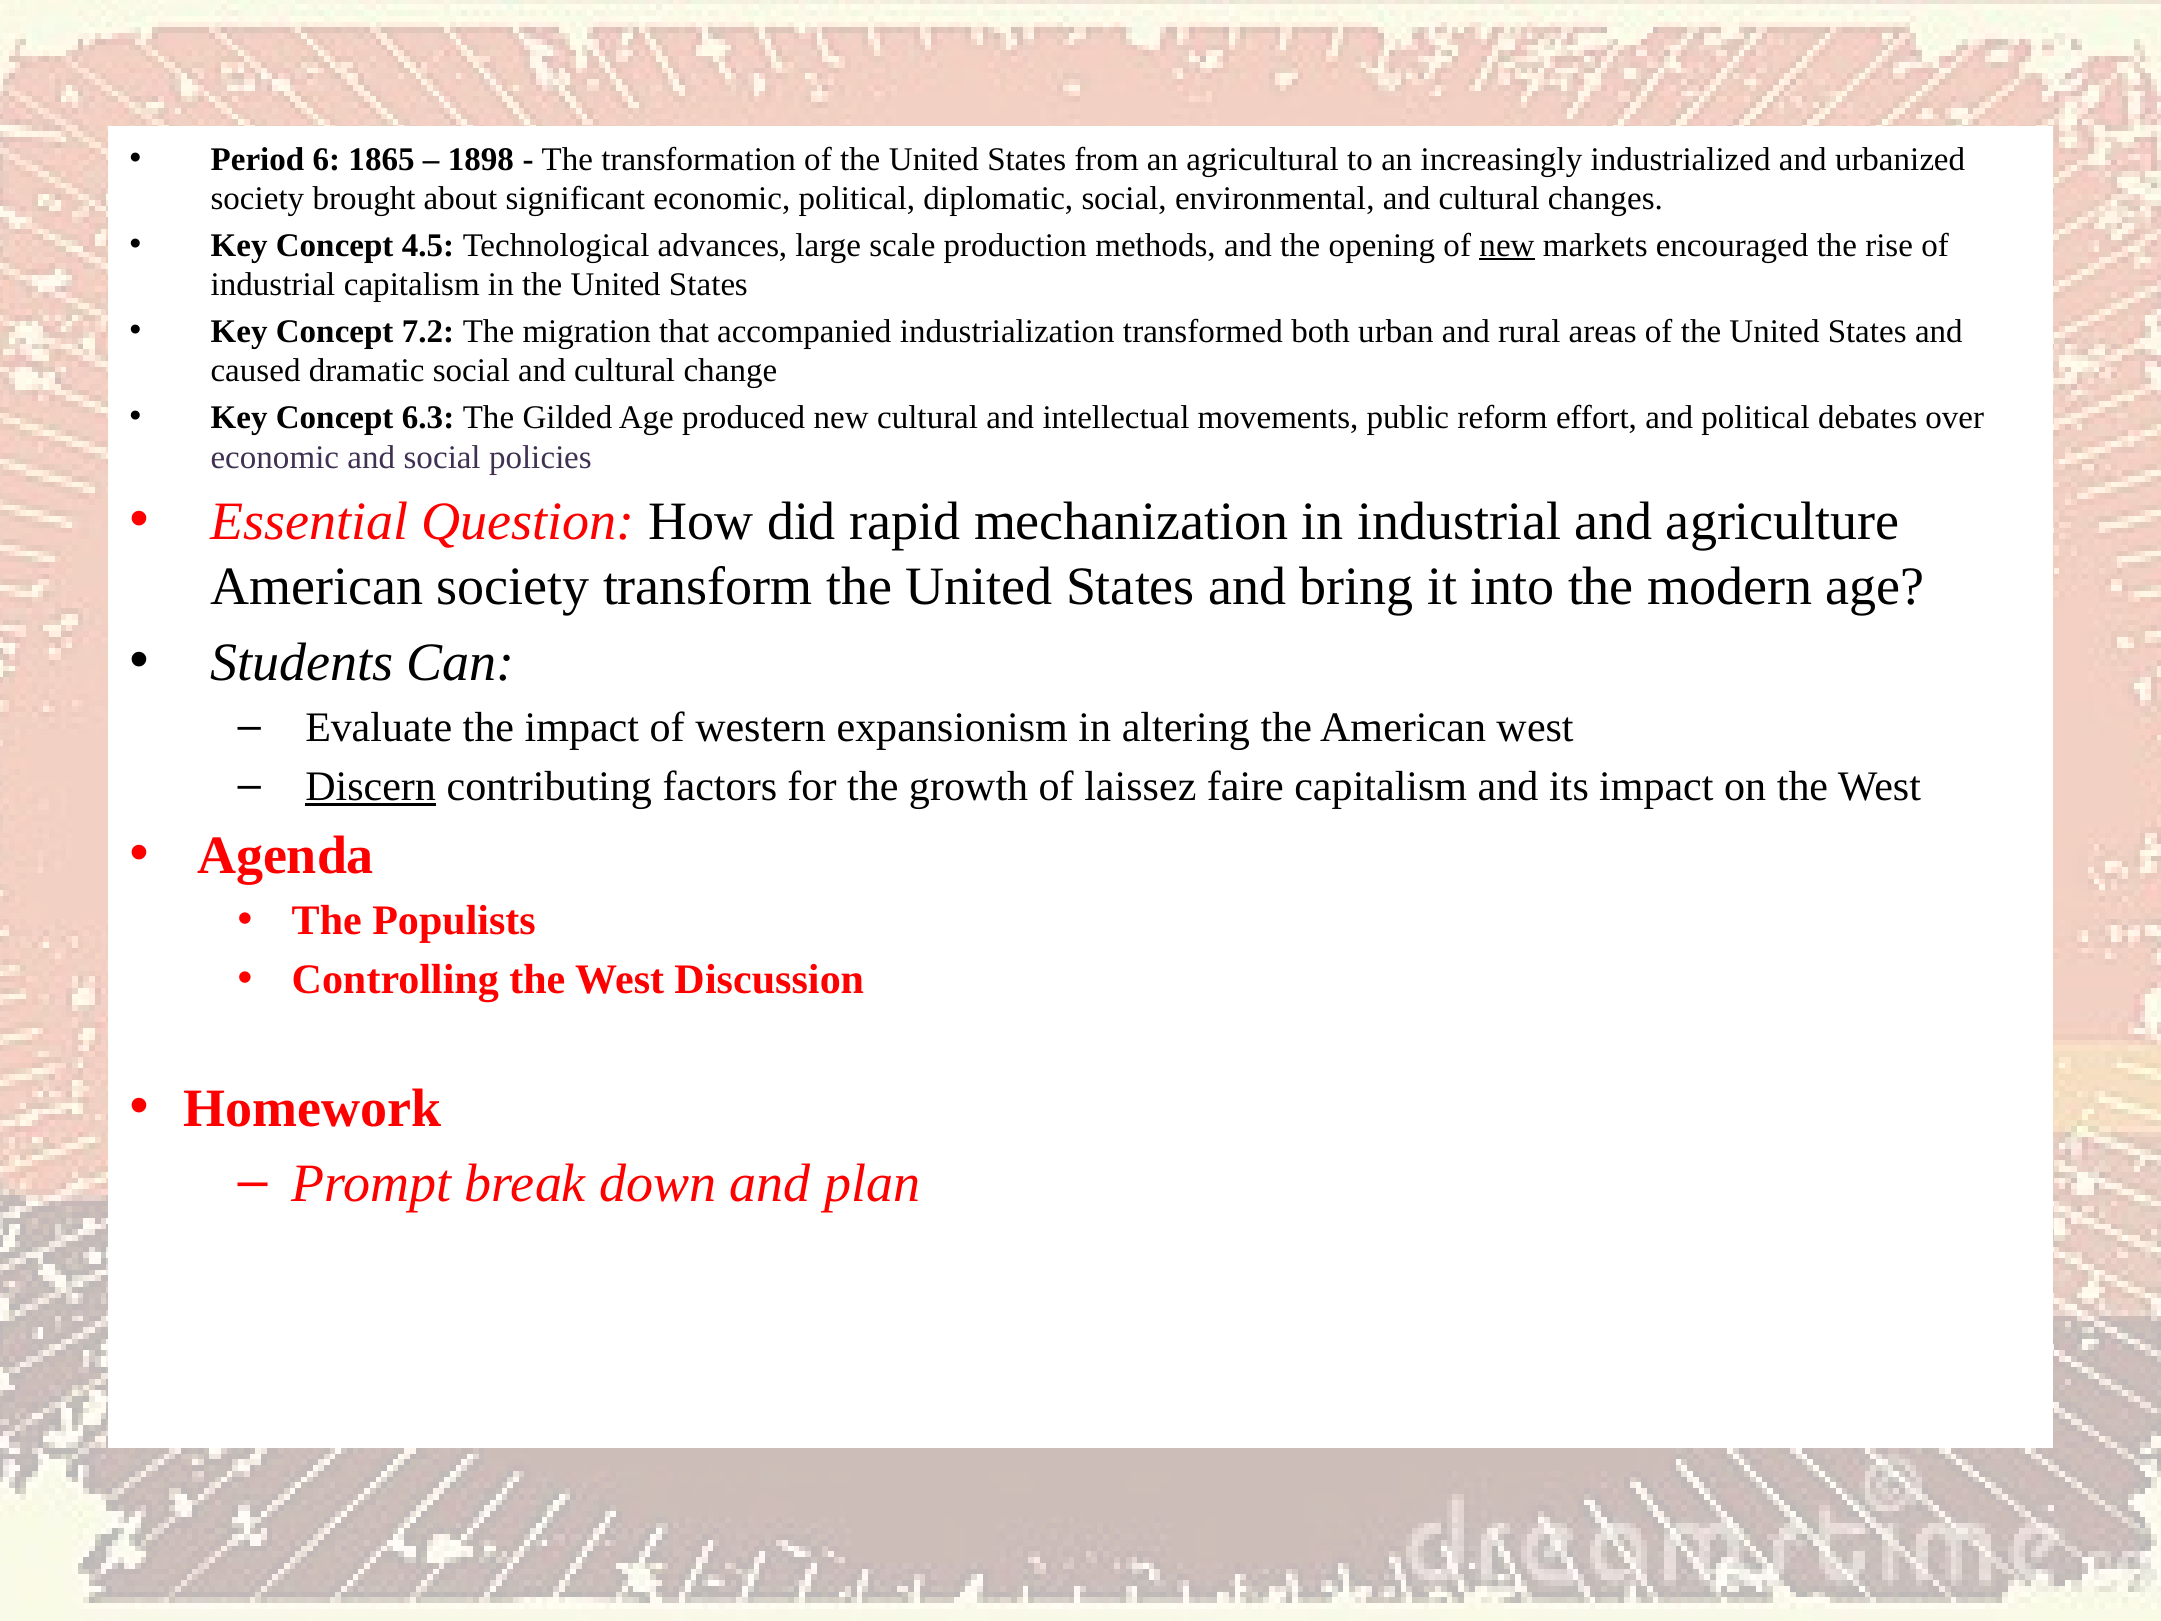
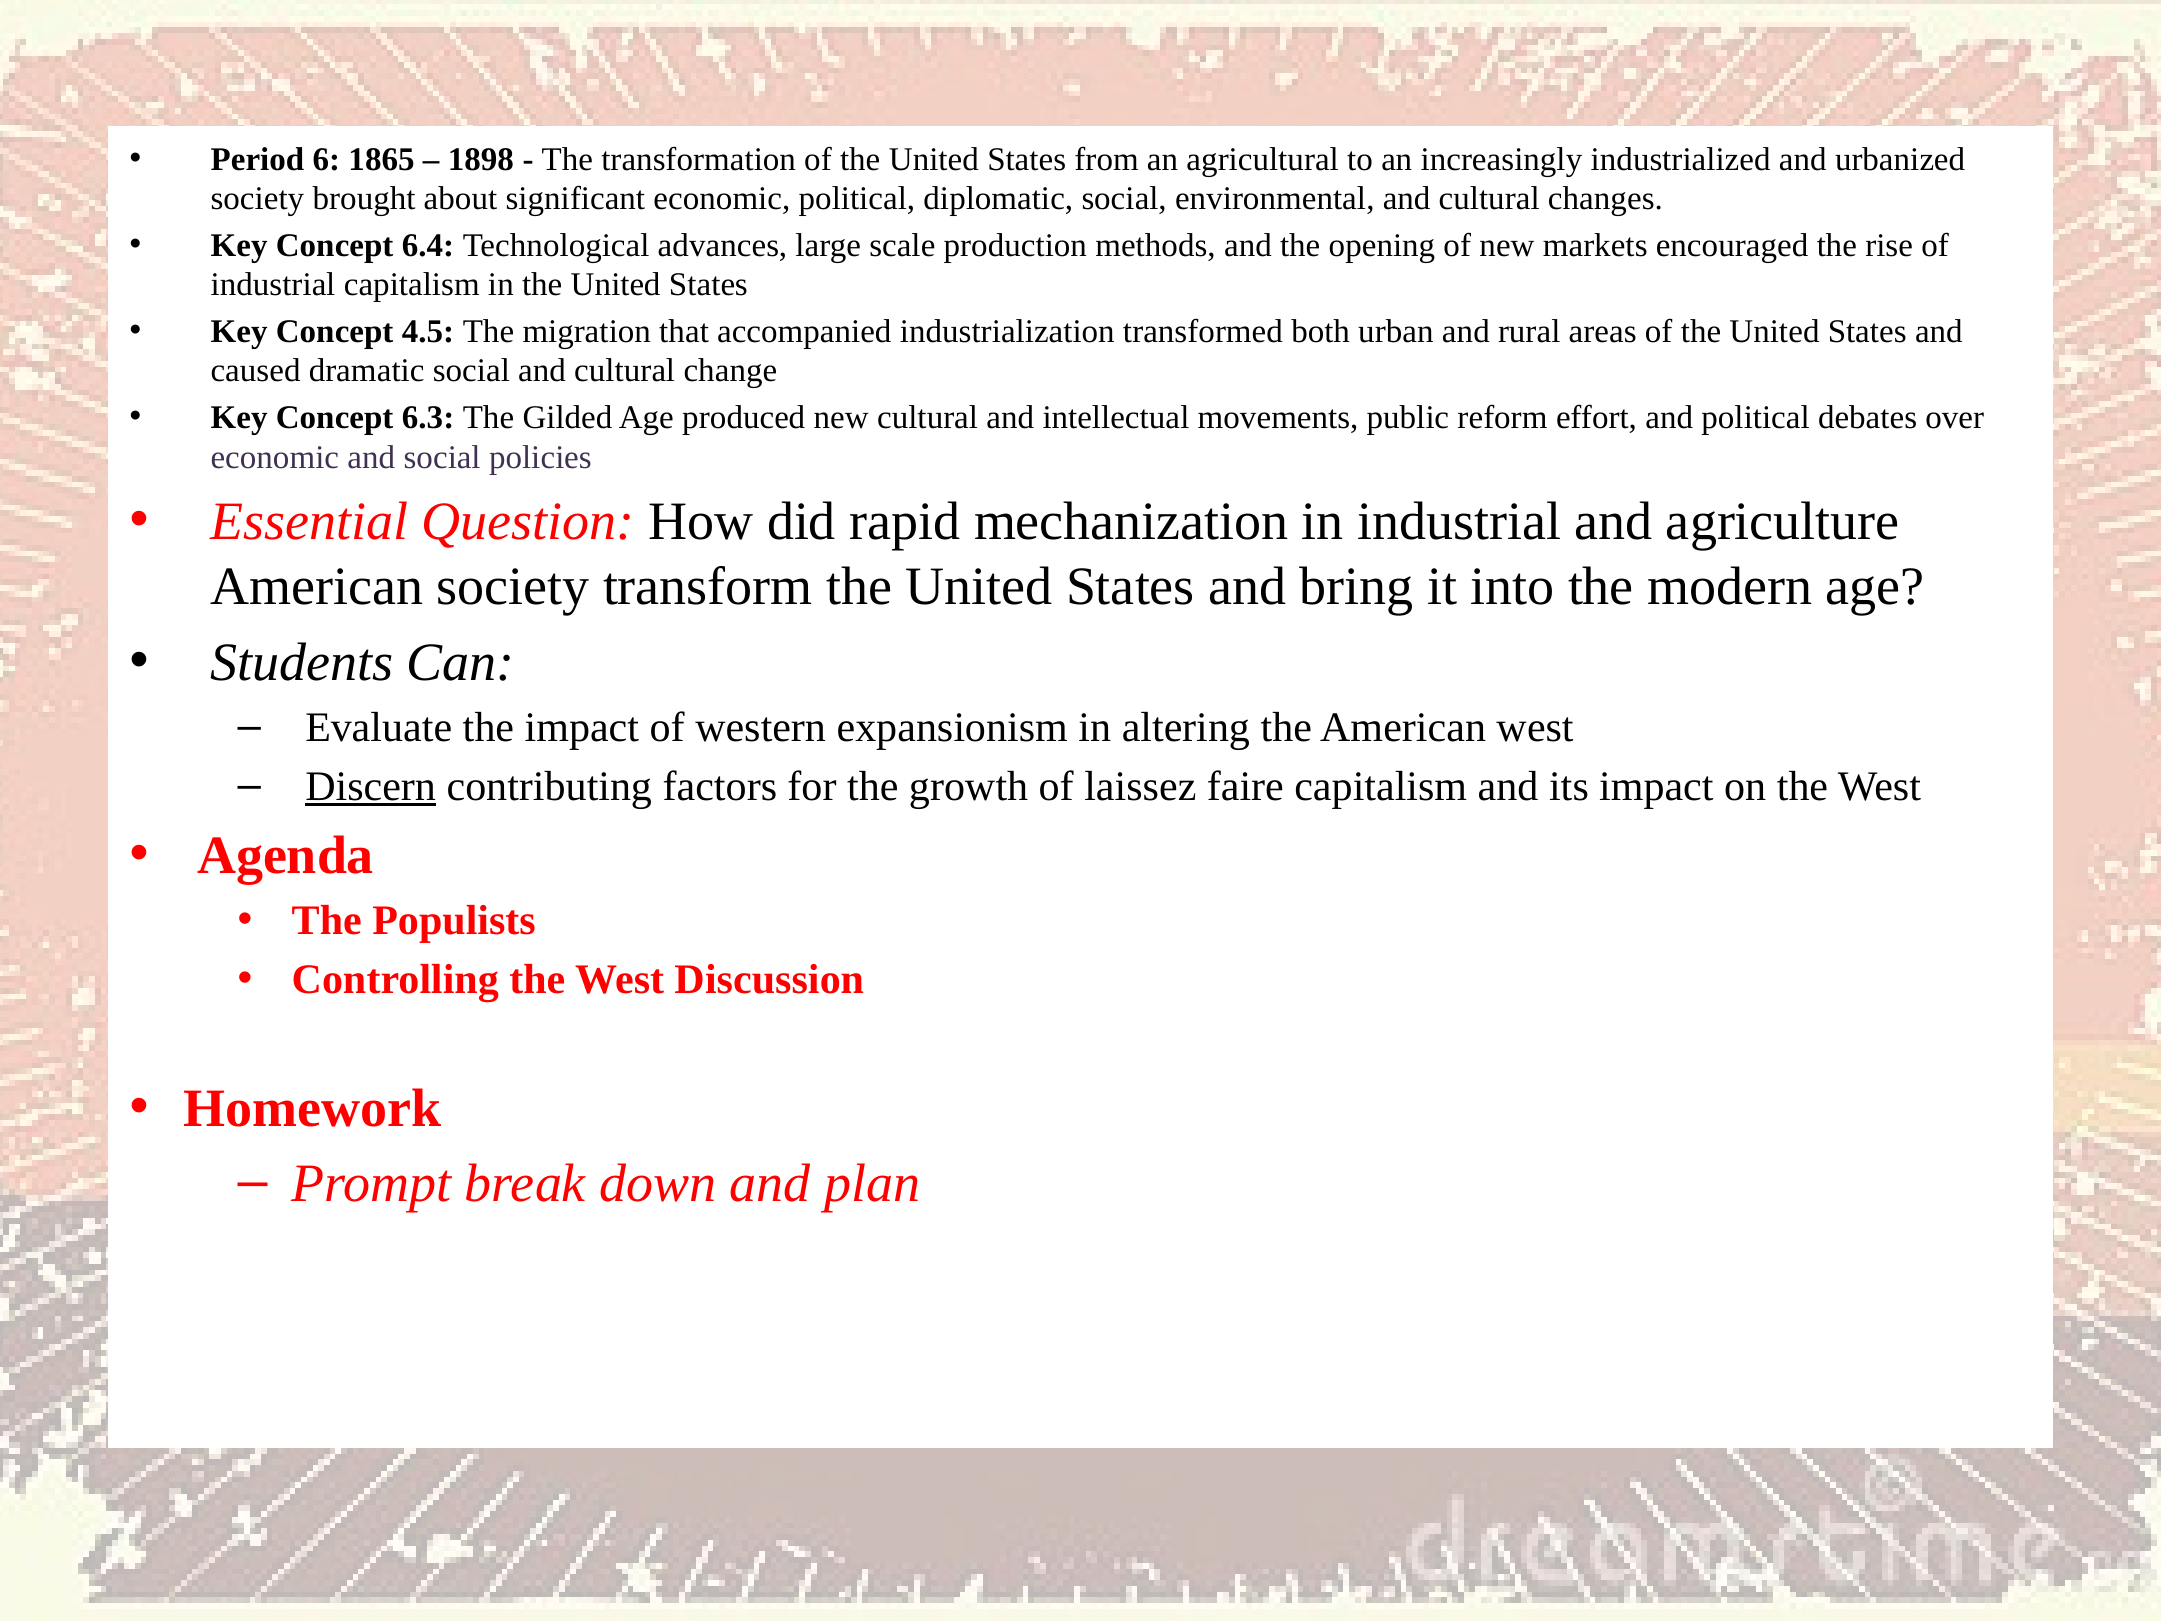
4.5: 4.5 -> 6.4 (428, 245)
new underline: present -> none (1507, 245)
7.2: 7.2 -> 4.5 (428, 331)
